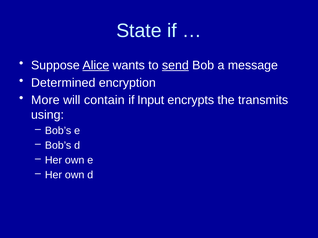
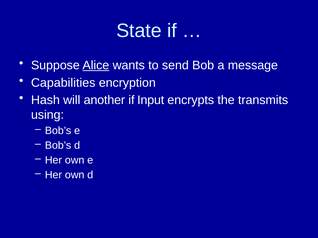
send underline: present -> none (175, 66)
Determined: Determined -> Capabilities (63, 83)
More: More -> Hash (45, 100)
contain: contain -> another (104, 100)
